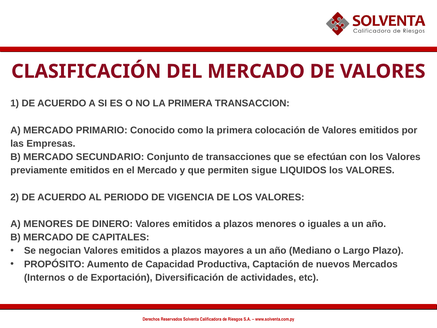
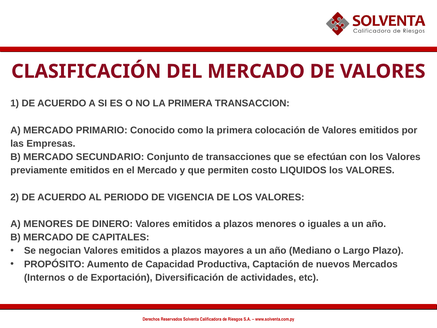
sigue: sigue -> costo (264, 170)
